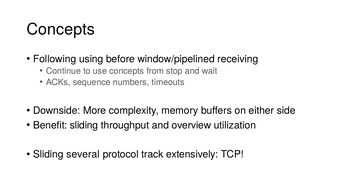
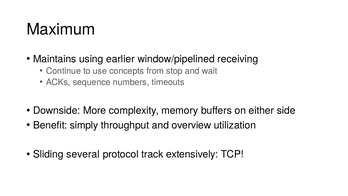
Concepts: Concepts -> Maximum (61, 29)
Following: Following -> Maintains (55, 59)
before: before -> earlier (120, 59)
Benefit sliding: sliding -> simply (84, 125)
